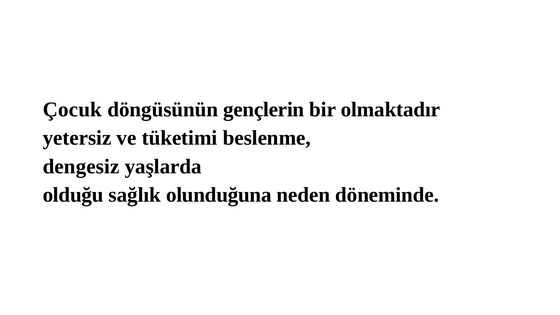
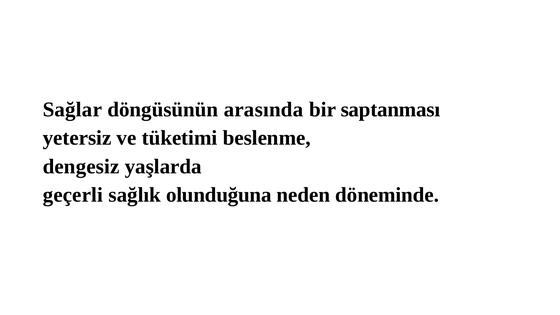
Çocuk: Çocuk -> Sağlar (72, 109)
gençlerin: gençlerin -> arasında (264, 109)
olmaktadır: olmaktadır -> saptanması (390, 109)
olduğu: olduğu -> geçerli (73, 195)
